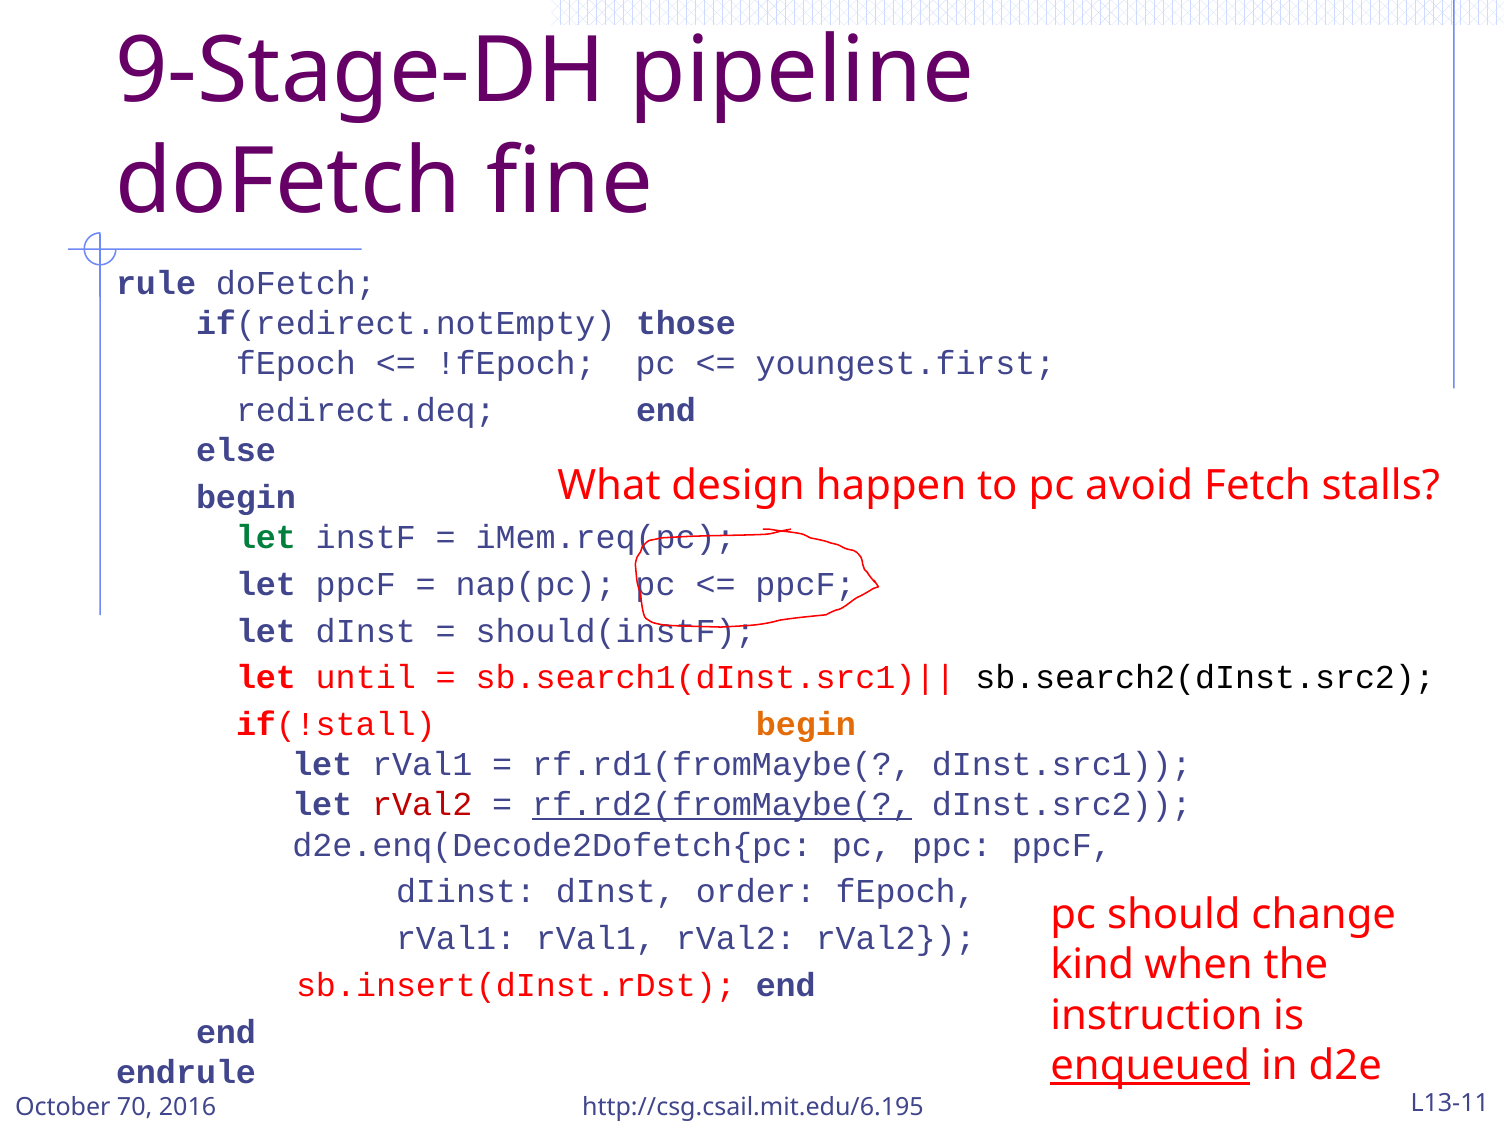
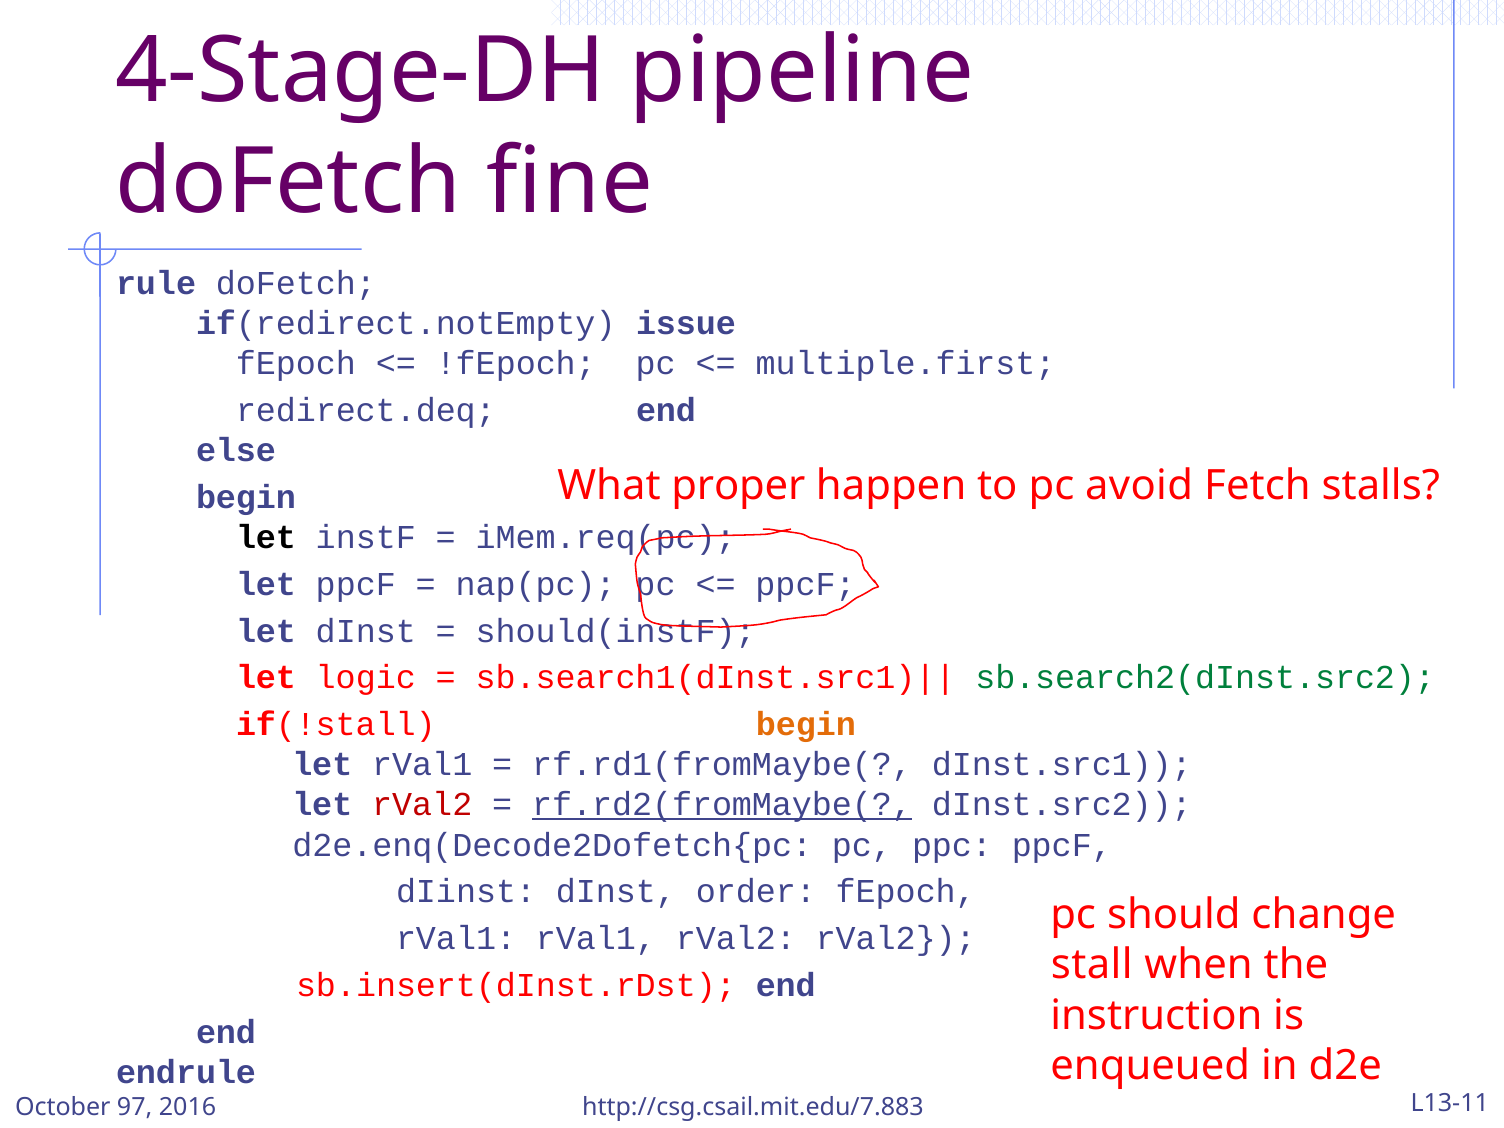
9-Stage-DH: 9-Stage-DH -> 4-Stage-DH (360, 72)
those: those -> issue (686, 324)
youngest.first: youngest.first -> multiple.first (906, 364)
design: design -> proper (738, 486)
let colour: green -> black (266, 538)
until: until -> logic (366, 678)
sb.search2(dInst.src2 colour: black -> green (1205, 678)
kind: kind -> stall (1092, 965)
enqueued underline: present -> none (1150, 1065)
70: 70 -> 97 (135, 1107)
http://csg.csail.mit.edu/6.195: http://csg.csail.mit.edu/6.195 -> http://csg.csail.mit.edu/7.883 (753, 1107)
